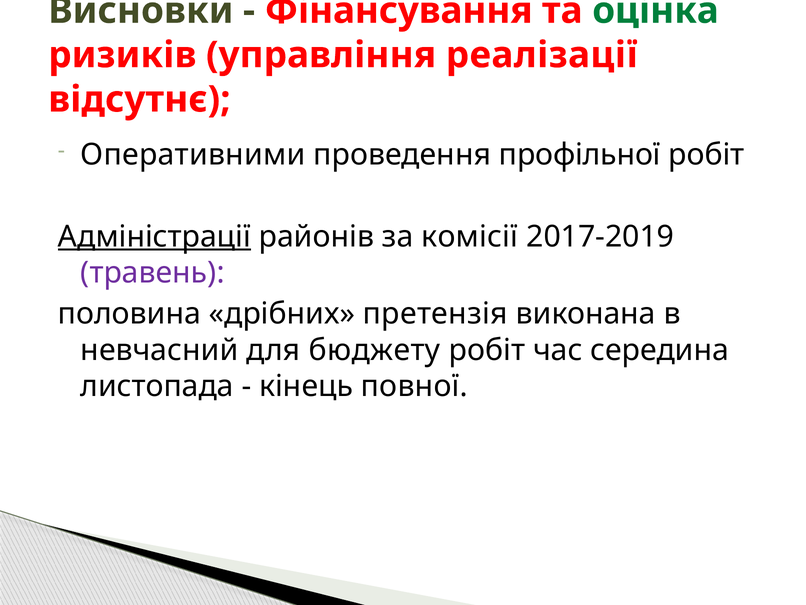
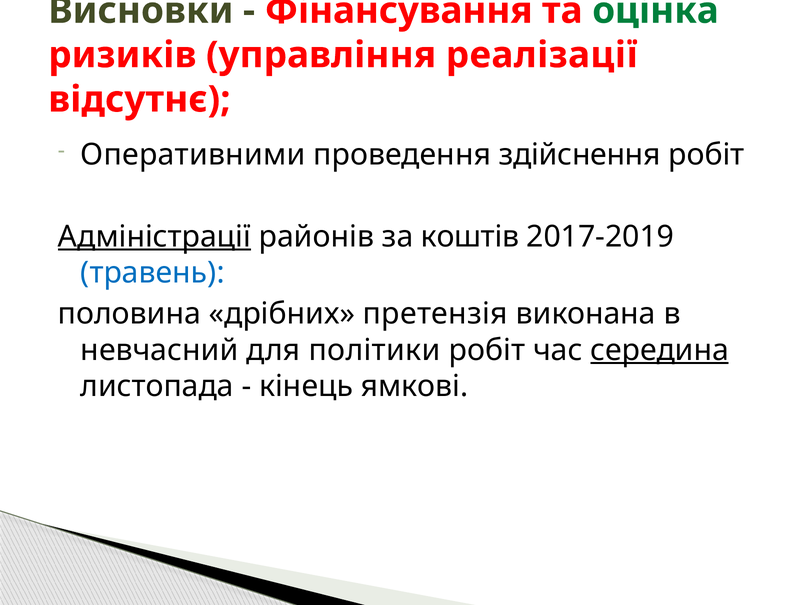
профільної: профільної -> здійснення (580, 155)
комісії: комісії -> коштів (470, 236)
травень colour: purple -> blue (153, 273)
бюджету: бюджету -> політики (375, 350)
середина underline: none -> present (660, 350)
повної: повної -> ямкові (415, 386)
